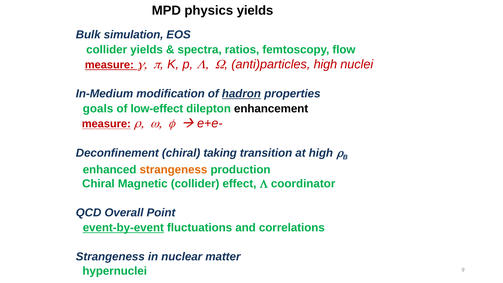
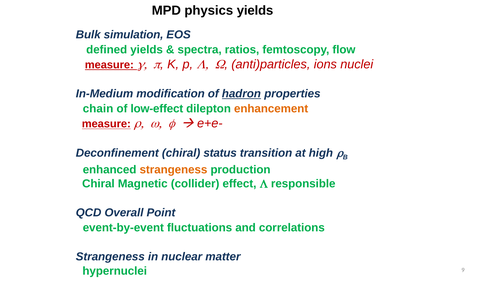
collider: collider -> defined (107, 50)
anti)particles high: high -> ions (325, 64)
goals: goals -> chain (98, 109)
enhancement colour: black -> orange (271, 109)
taking: taking -> status (220, 153)
coordinator: coordinator -> responsible (303, 184)
event-by-event underline: present -> none (123, 228)
